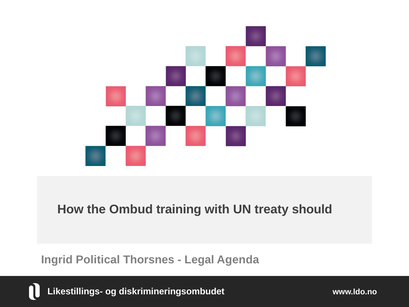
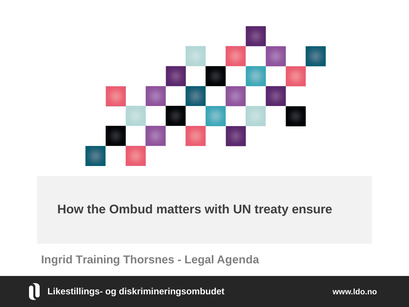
training: training -> matters (179, 209)
should: should -> ensure (312, 209)
Political: Political -> Training (98, 260)
